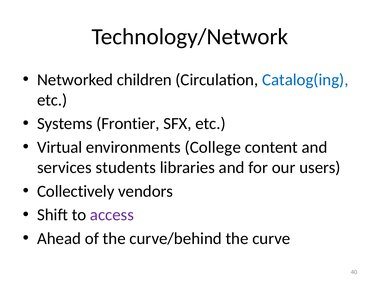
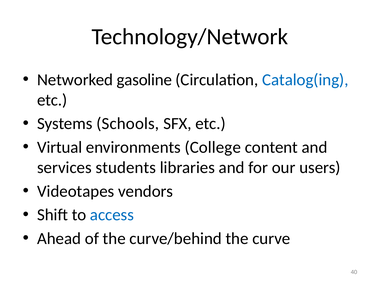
children: children -> gasoline (144, 80)
Frontier: Frontier -> Schools (128, 124)
Collectively: Collectively -> Videotapes (76, 191)
access colour: purple -> blue (112, 215)
